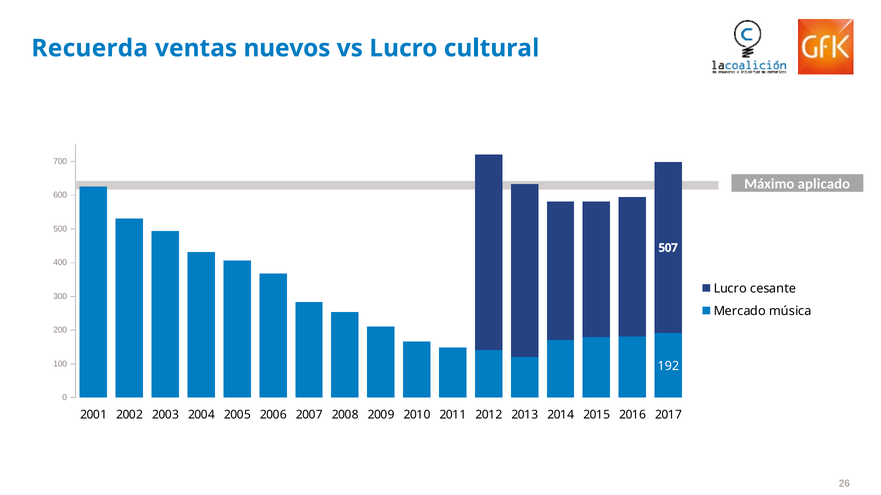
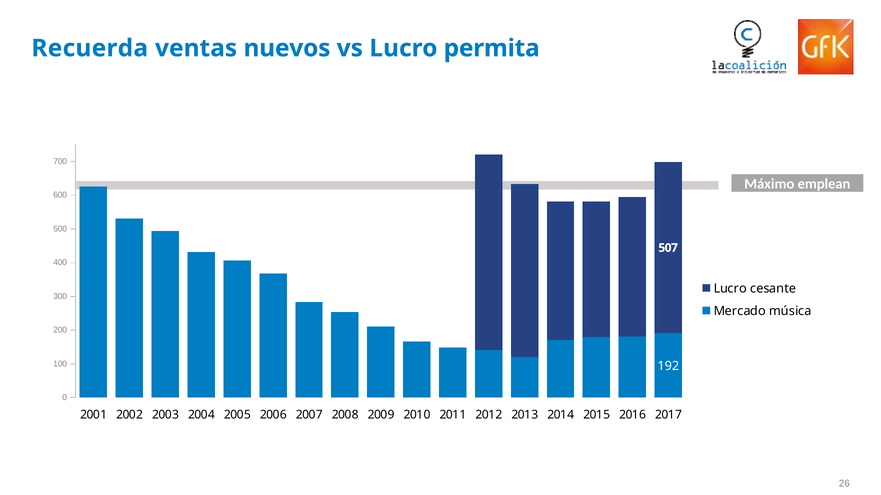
cultural: cultural -> permita (492, 48)
aplicado: aplicado -> emplean (824, 184)
